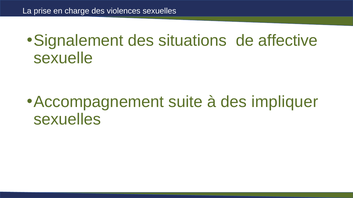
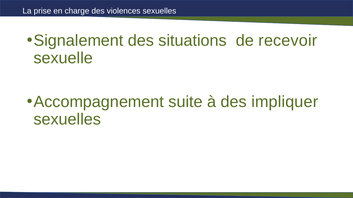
affective: affective -> recevoir (288, 41)
